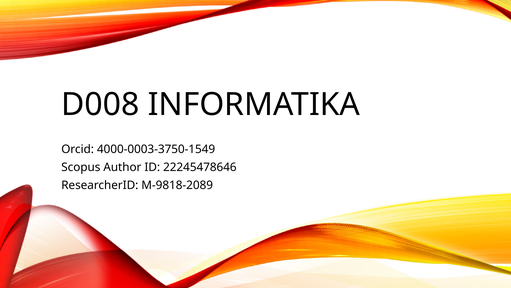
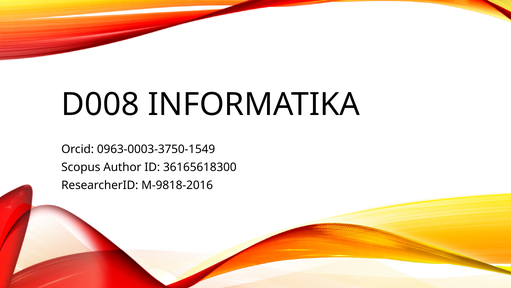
4000-0003-3750-1549: 4000-0003-3750-1549 -> 0963-0003-3750-1549 (156, 149)
22245478646: 22245478646 -> 36165618300 (200, 167)
M-9818-2089: M-9818-2089 -> M-9818-2016 (177, 185)
